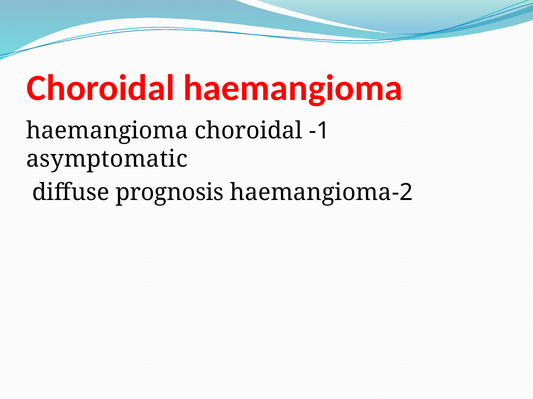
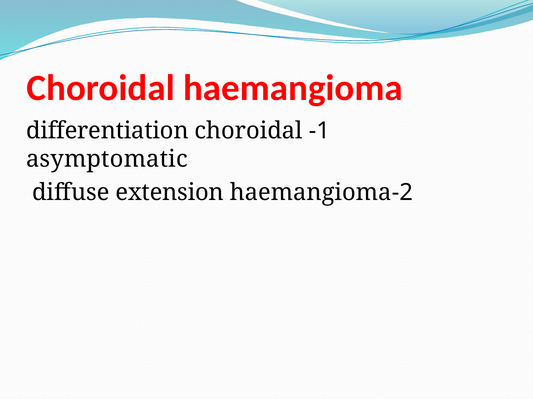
haemangioma: haemangioma -> differentiation (107, 131)
prognosis: prognosis -> extension (170, 193)
